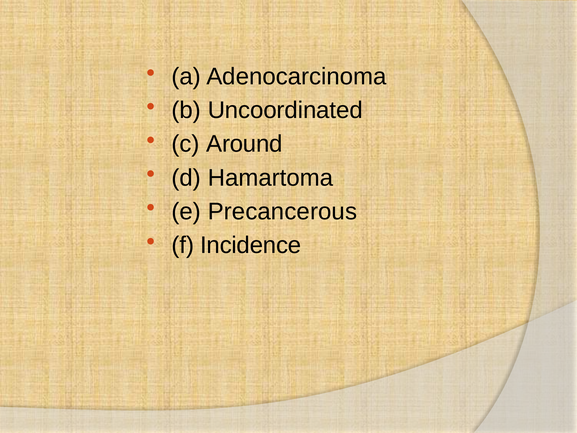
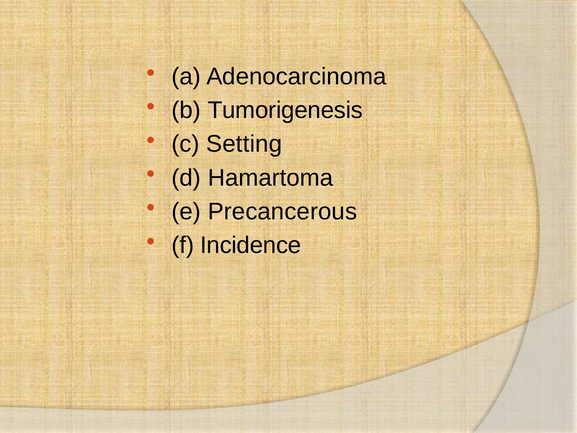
Uncoordinated: Uncoordinated -> Tumorigenesis (285, 110)
Around: Around -> Setting (244, 144)
